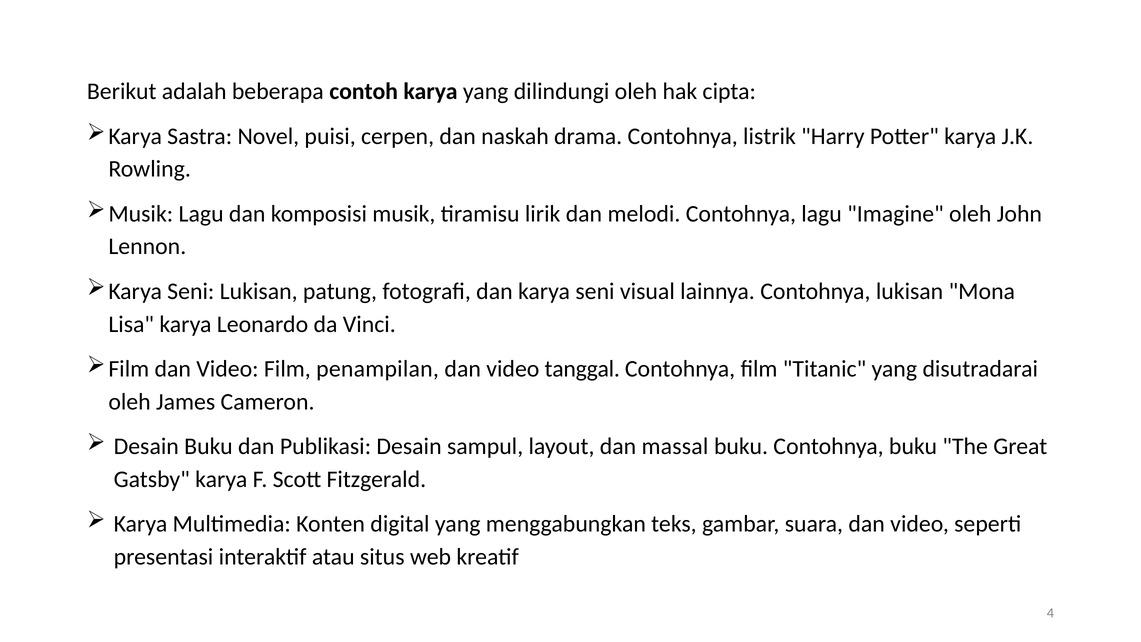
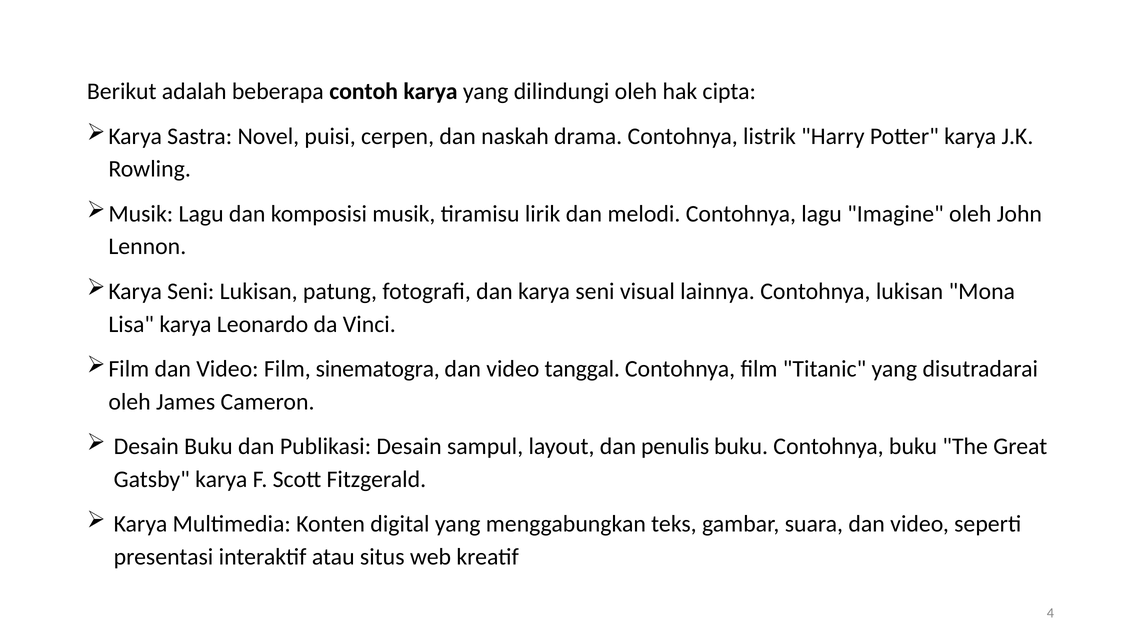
penampilan: penampilan -> sinematogra (378, 369)
massal: massal -> penulis (675, 446)
